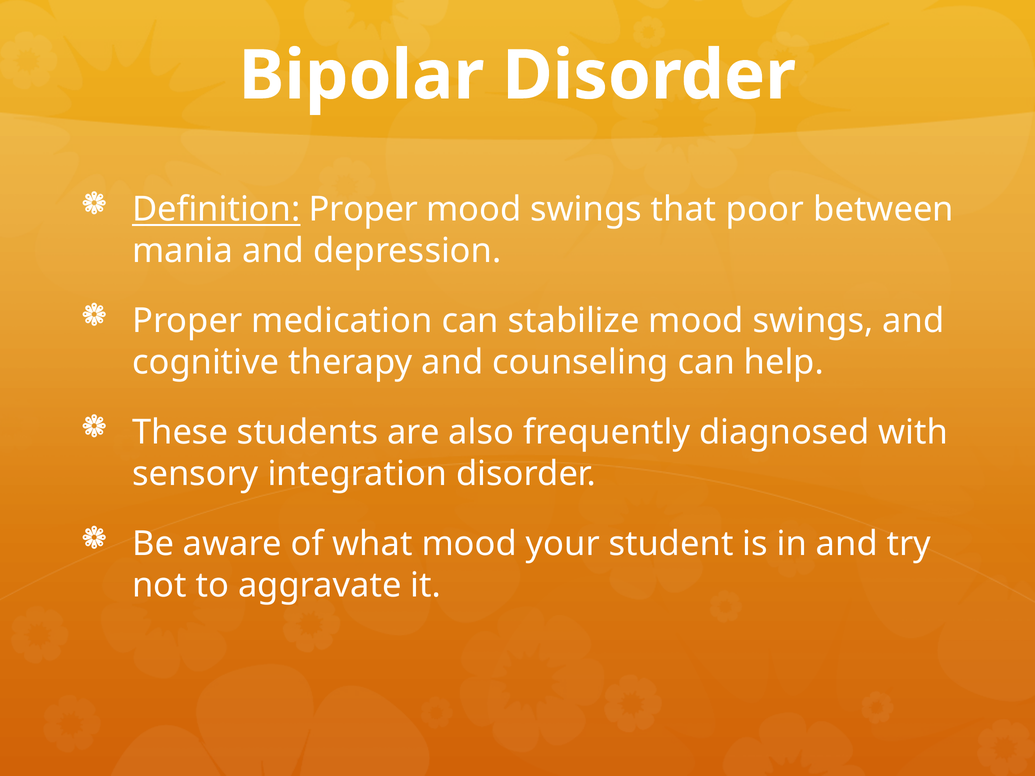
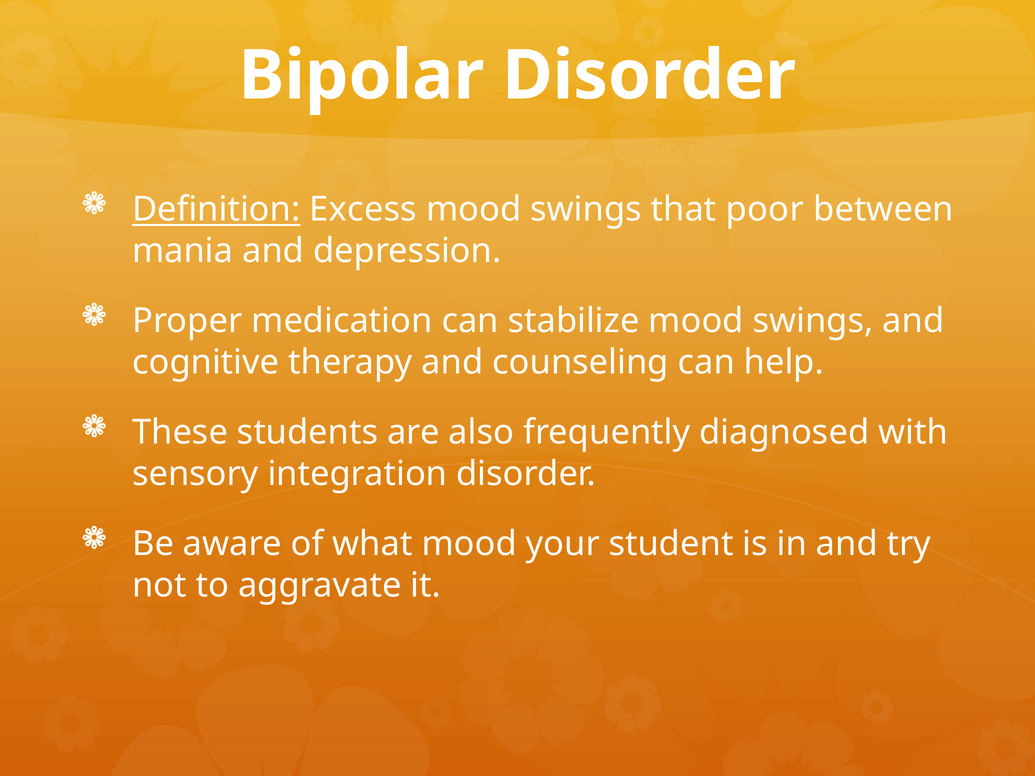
Definition Proper: Proper -> Excess (363, 209)
